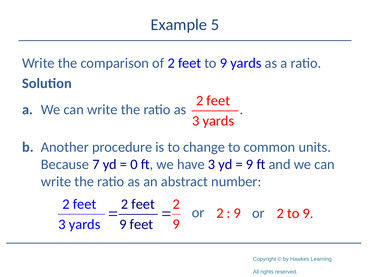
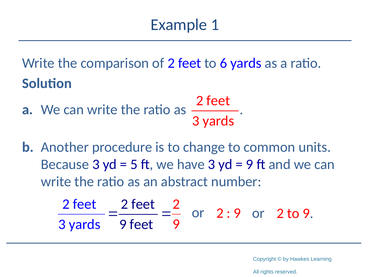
5: 5 -> 1 (215, 25)
feet to 9: 9 -> 6 (223, 63)
Because 7: 7 -> 3 (96, 165)
0: 0 -> 5 (134, 165)
